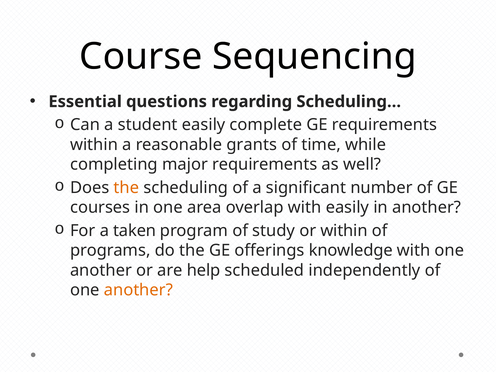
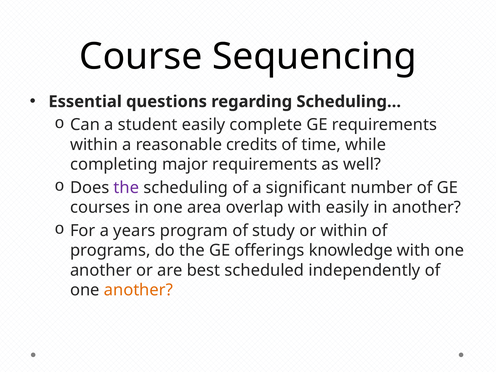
grants: grants -> credits (252, 145)
the colour: orange -> purple (126, 188)
taken: taken -> years (134, 231)
help: help -> best (203, 270)
